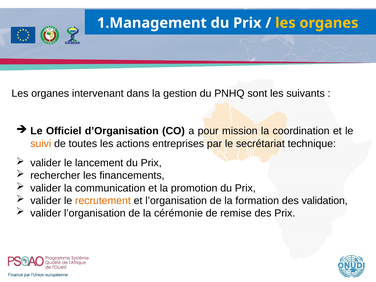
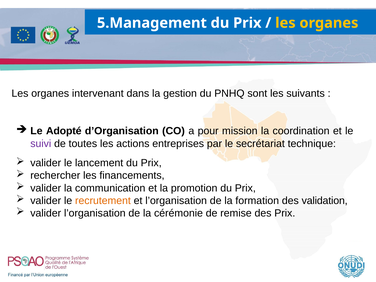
1.Management: 1.Management -> 5.Management (152, 23)
Officiel: Officiel -> Adopté (64, 131)
suivi colour: orange -> purple (41, 144)
